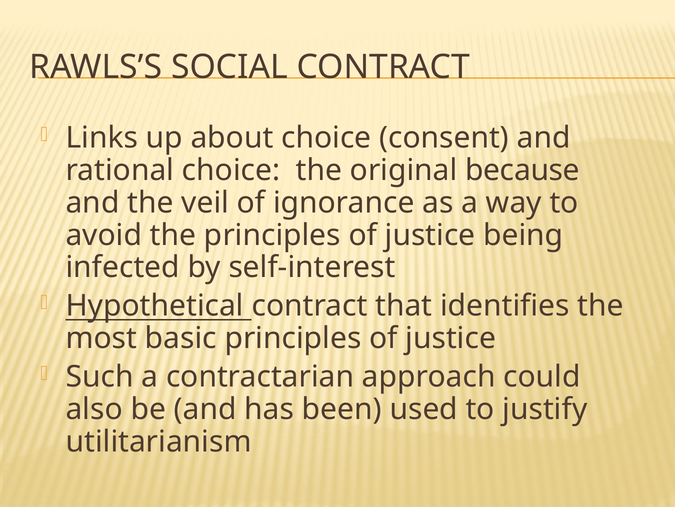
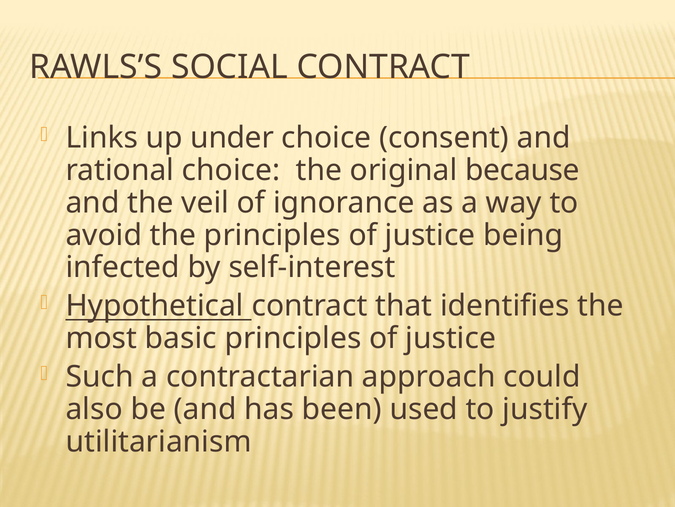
about: about -> under (232, 137)
